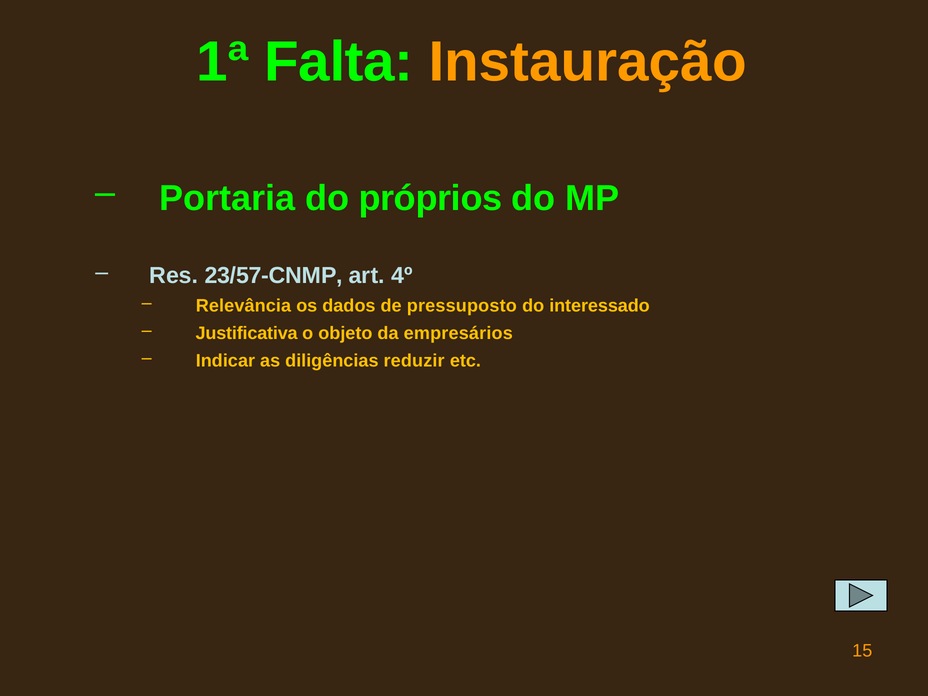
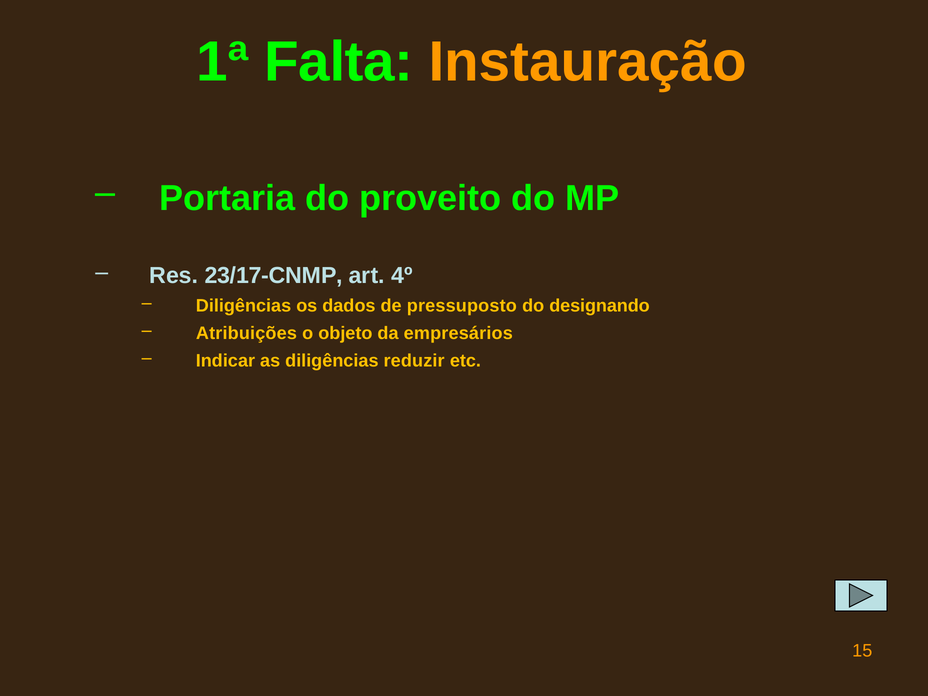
próprios: próprios -> proveito (430, 198)
23/57-CNMP: 23/57-CNMP -> 23/17-CNMP (274, 276)
Relevância: Relevância -> Diligências (244, 306)
interessado: interessado -> designando (599, 306)
Justificativa: Justificativa -> Atribuições (246, 333)
